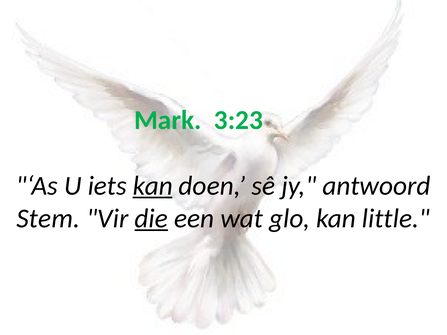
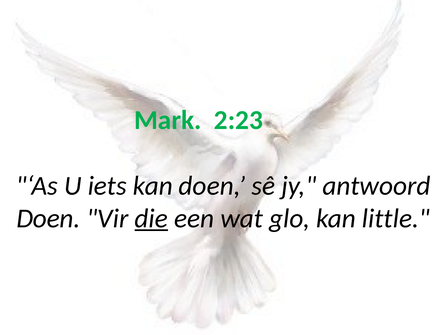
3:23: 3:23 -> 2:23 (238, 120)
kan underline: present -> none (153, 186)
Stem: Stem -> Doen (48, 219)
